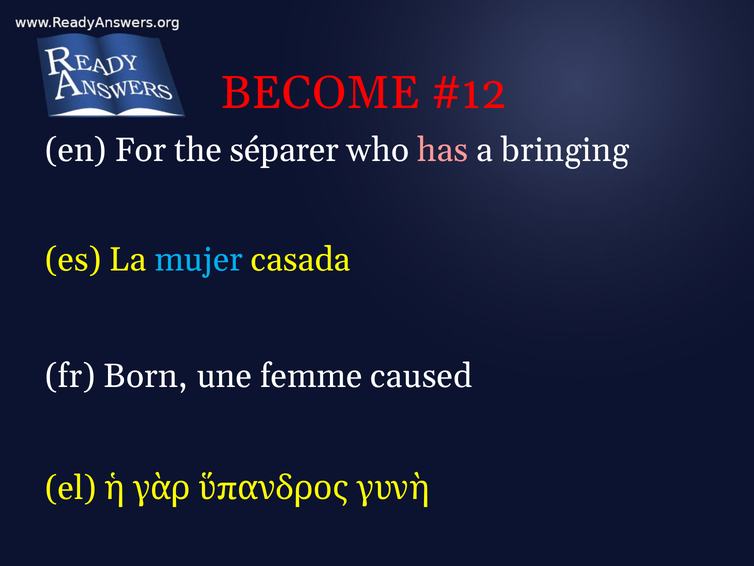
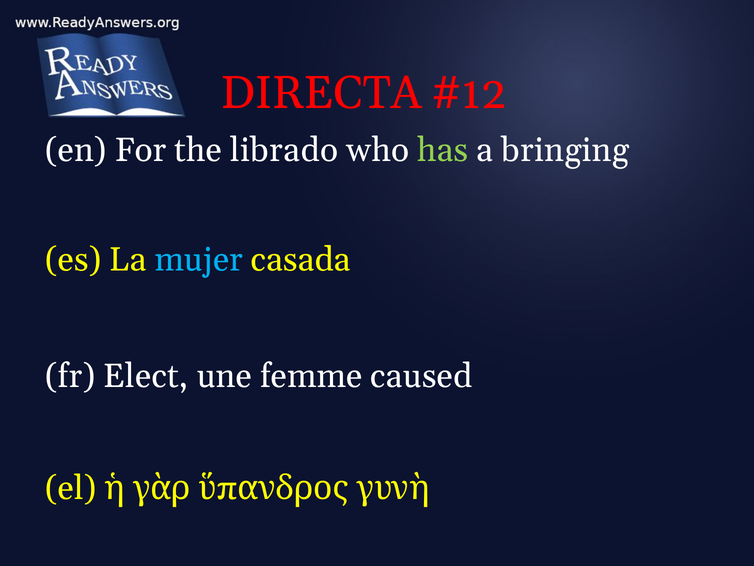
BECOME: BECOME -> DIRECTA (321, 93)
séparer: séparer -> librado (284, 150)
has colour: pink -> light green (443, 150)
Born: Born -> Elect (146, 376)
